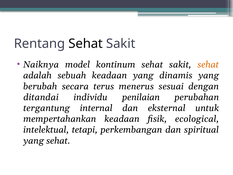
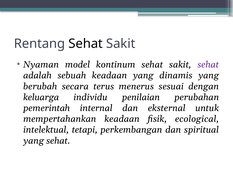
Naiknya: Naiknya -> Nyaman (41, 65)
sehat colour: orange -> purple (208, 65)
ditandai: ditandai -> keluarga (41, 97)
tergantung: tergantung -> pemerintah (47, 108)
